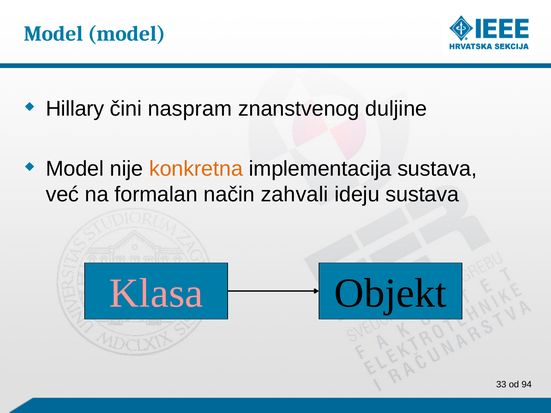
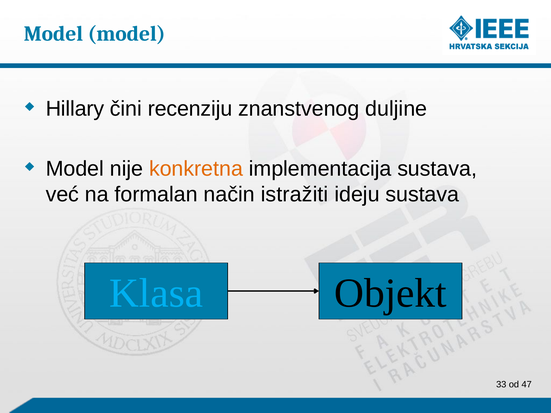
naspram: naspram -> recenziju (190, 109)
zahvali: zahvali -> istražiti (295, 195)
Klasa colour: pink -> light blue (156, 293)
94: 94 -> 47 (527, 385)
